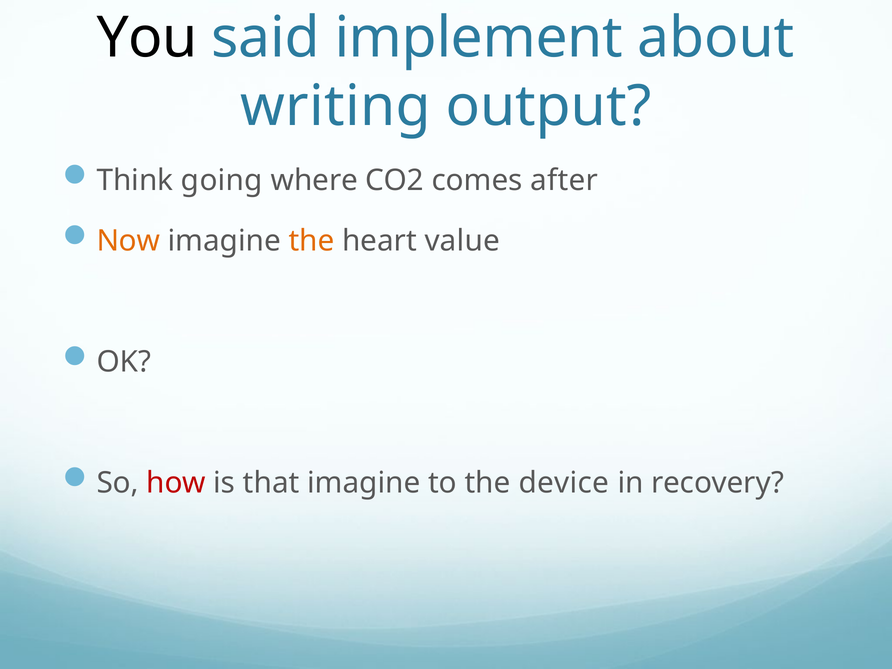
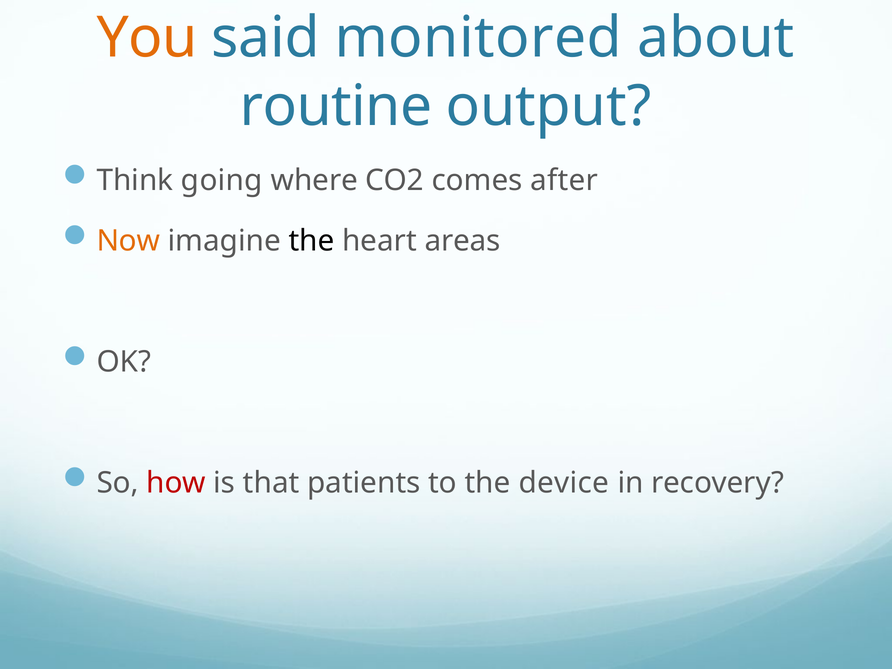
You colour: black -> orange (147, 38)
implement: implement -> monitored (478, 38)
writing: writing -> routine (336, 106)
the colour: orange -> black (311, 241)
value: value -> areas (462, 241)
that imagine: imagine -> patients (364, 483)
